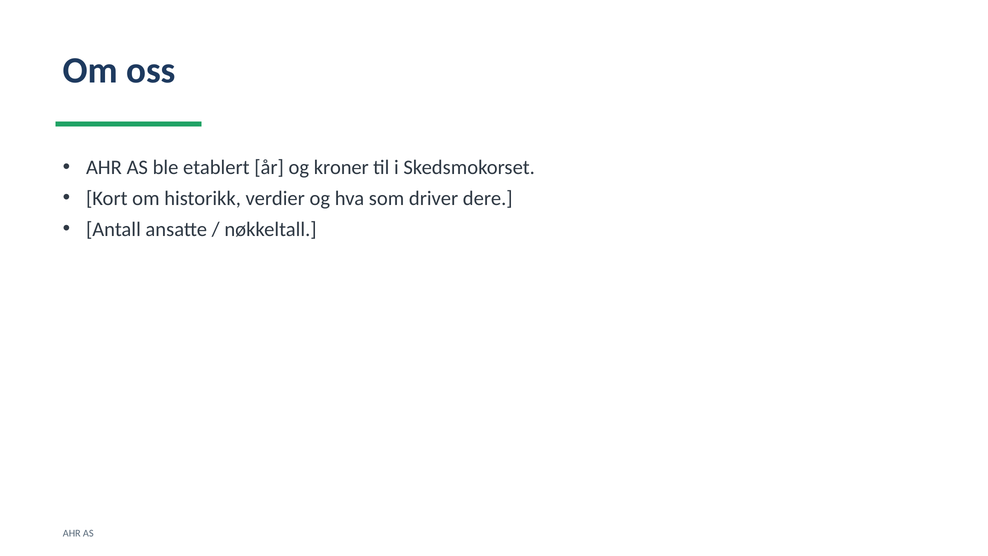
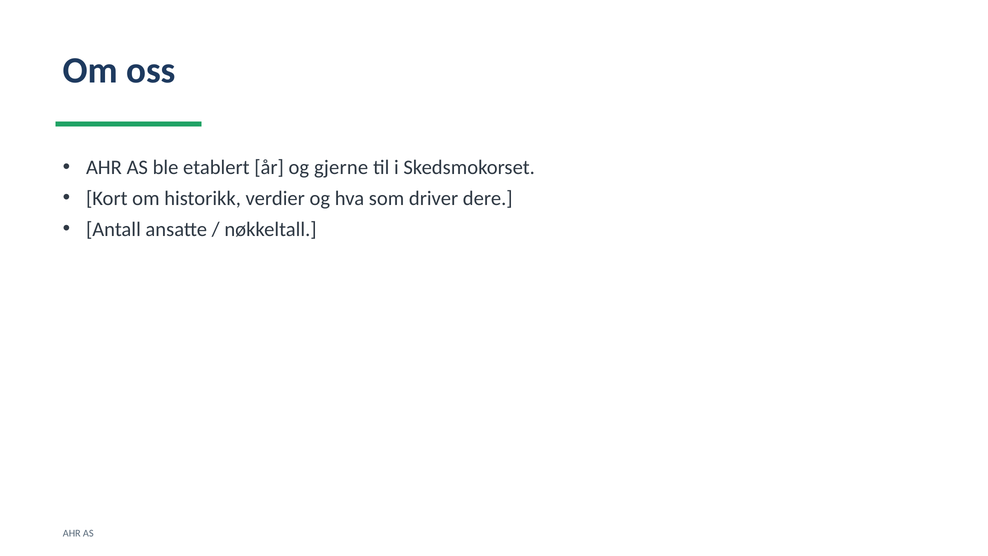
kroner: kroner -> gjerne (341, 167)
